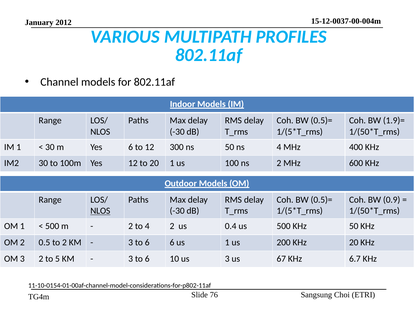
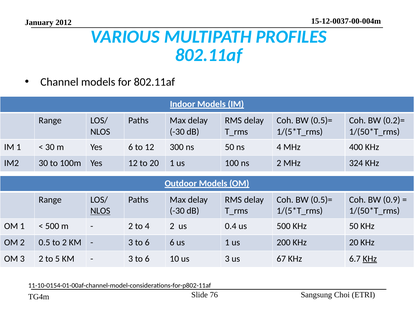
1.9)=: 1.9)= -> 0.2)= (394, 121)
600: 600 -> 324 (356, 164)
KHz underline: none -> present (370, 259)
